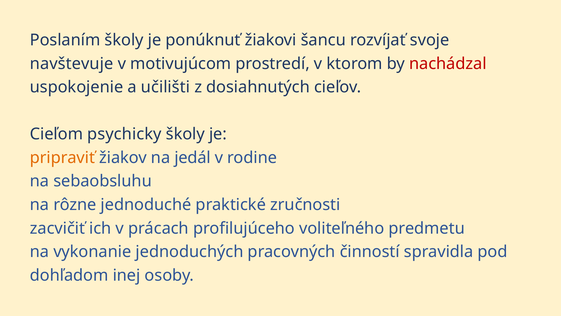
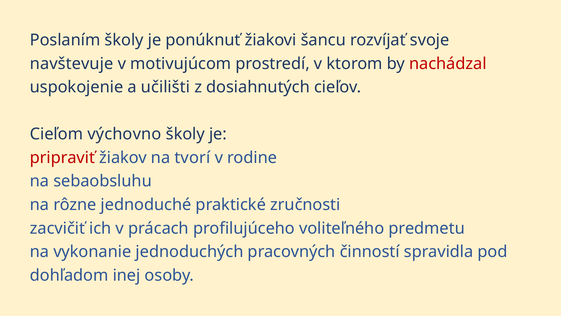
psychicky: psychicky -> výchovno (124, 134)
pripraviť colour: orange -> red (62, 157)
jedál: jedál -> tvorí (192, 157)
